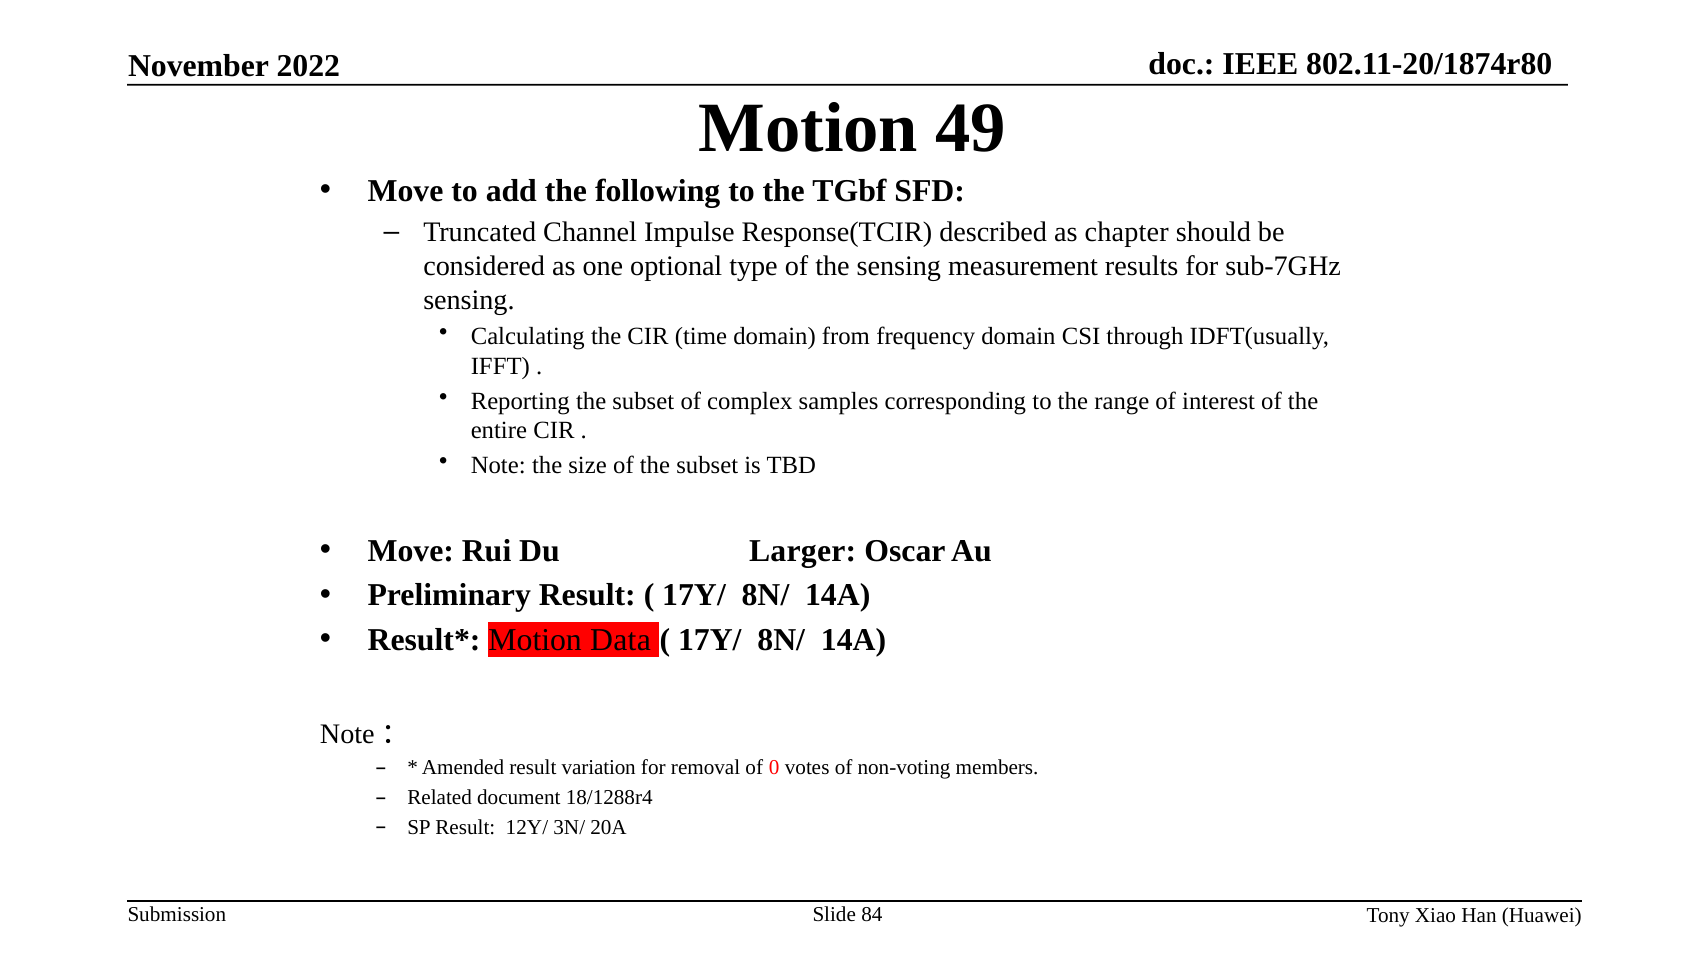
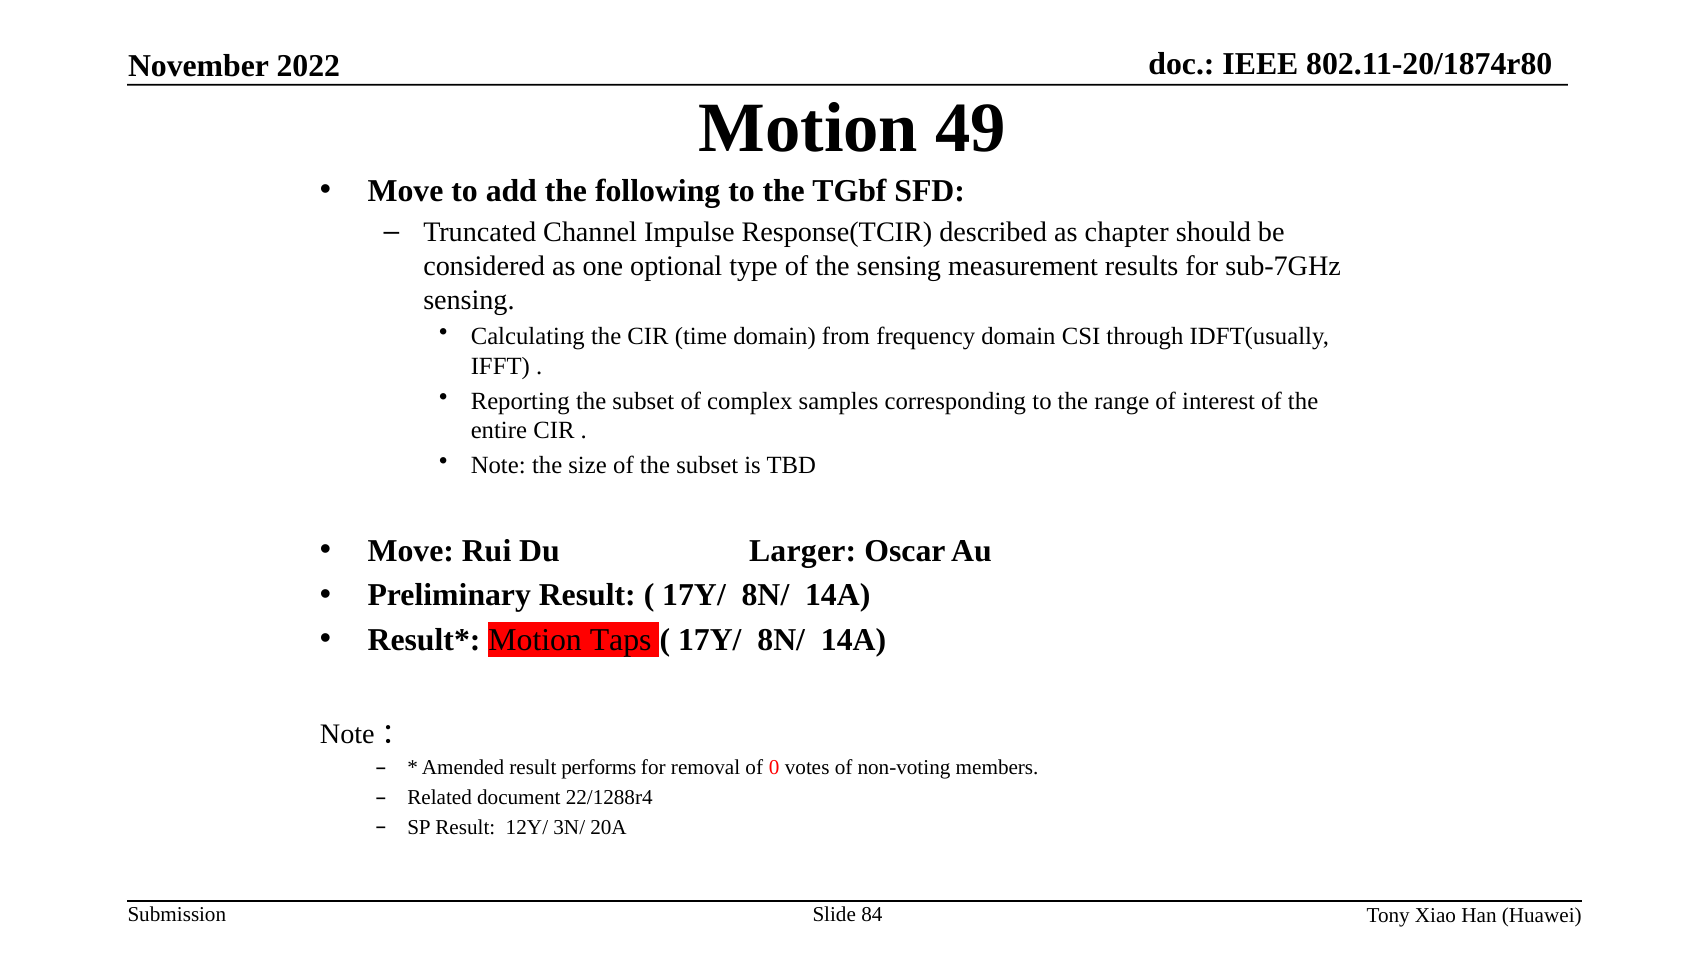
Data: Data -> Taps (621, 639)
variation: variation -> performs (599, 767)
18/1288r4: 18/1288r4 -> 22/1288r4 (609, 797)
